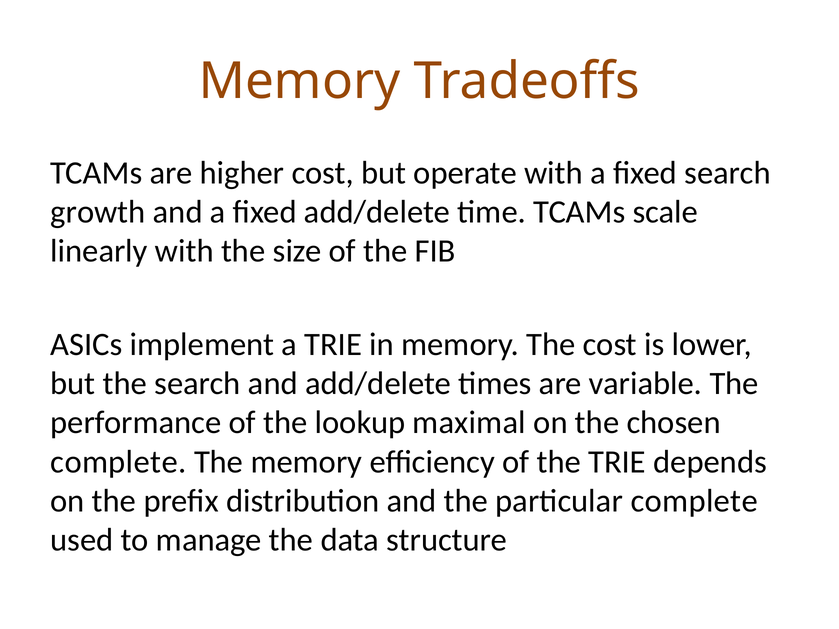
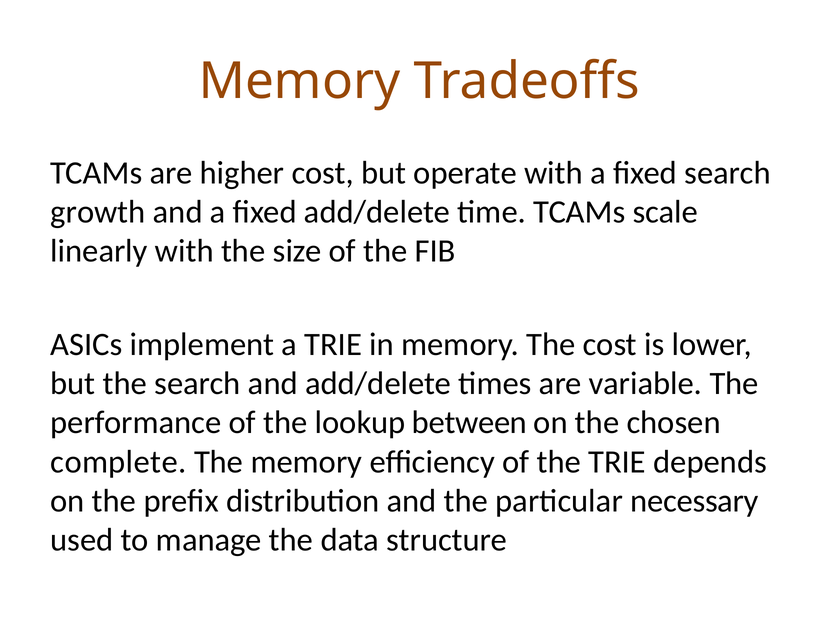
maximal: maximal -> between (469, 423)
particular complete: complete -> necessary (694, 501)
